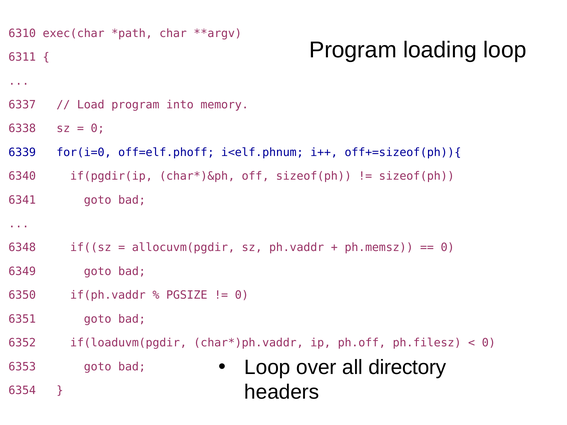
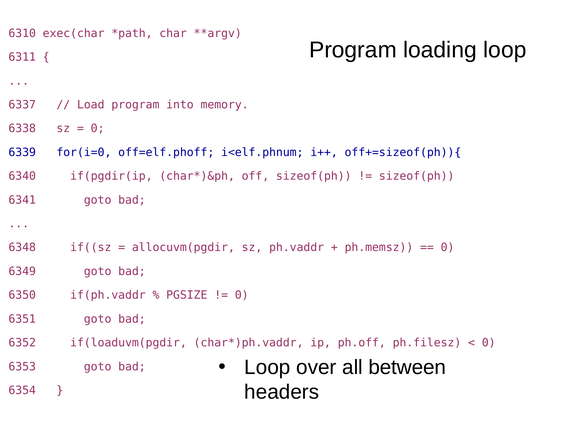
directory: directory -> between (407, 367)
